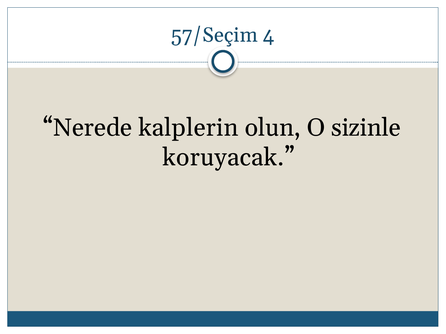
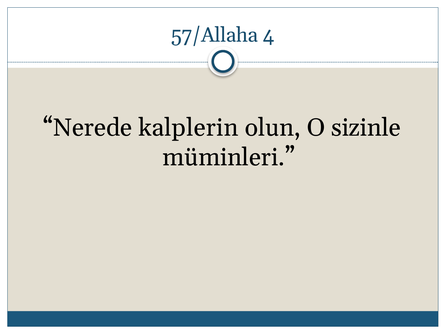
57/Seçim: 57/Seçim -> 57/Allaha (215, 35)
koruyacak: koruyacak -> müminleri (229, 158)
